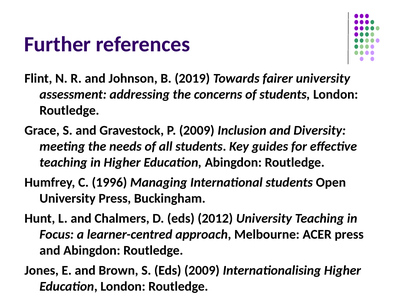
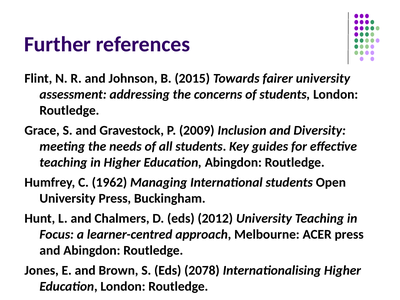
2019: 2019 -> 2015 (192, 78)
1996: 1996 -> 1962 (109, 182)
Eds 2009: 2009 -> 2078 (202, 270)
